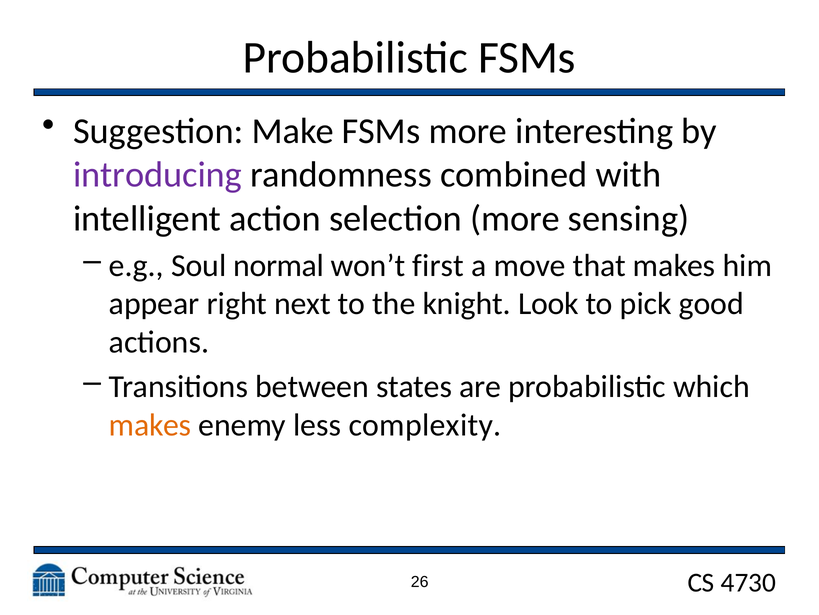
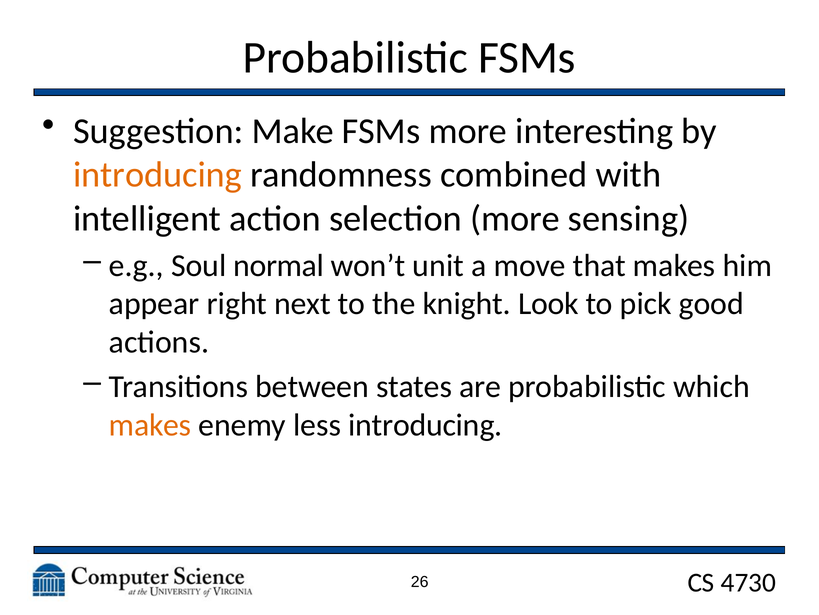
introducing colour: purple -> orange (158, 175)
first: first -> unit (438, 265)
less complexity: complexity -> introducing (425, 425)
